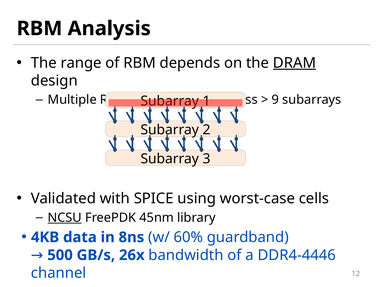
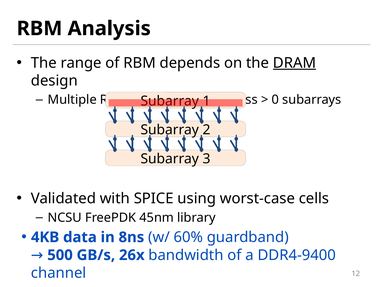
9: 9 -> 0 (275, 100)
NCSU underline: present -> none (65, 218)
DDR4-4446: DDR4-4446 -> DDR4-9400 (297, 255)
